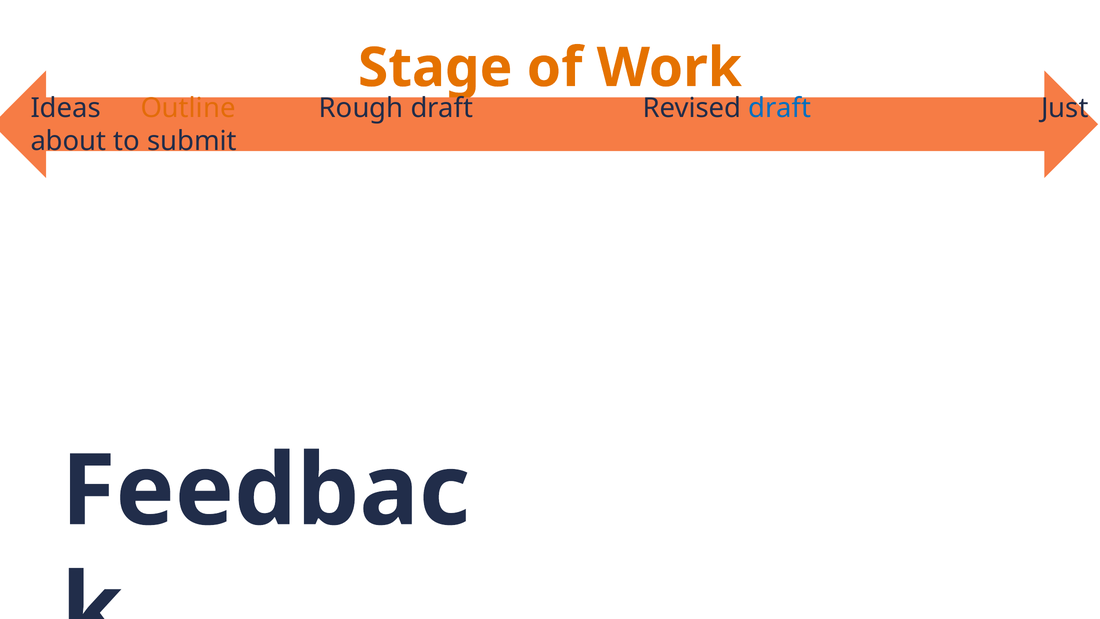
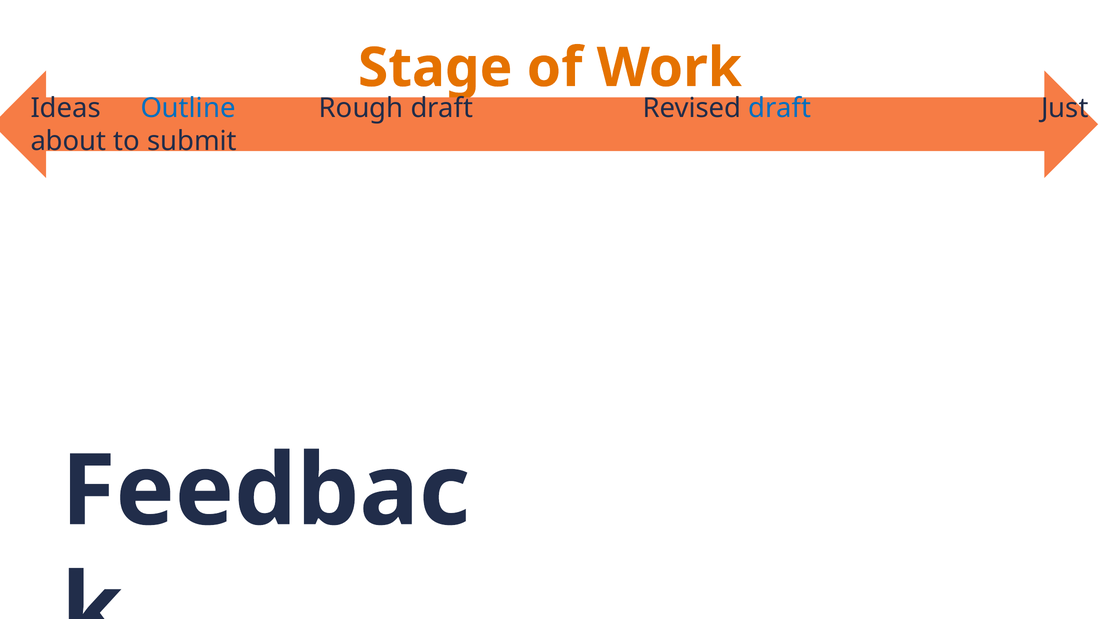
Outline colour: orange -> blue (188, 108)
